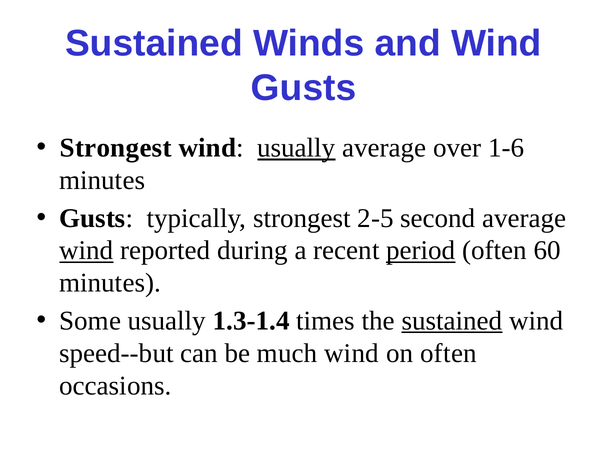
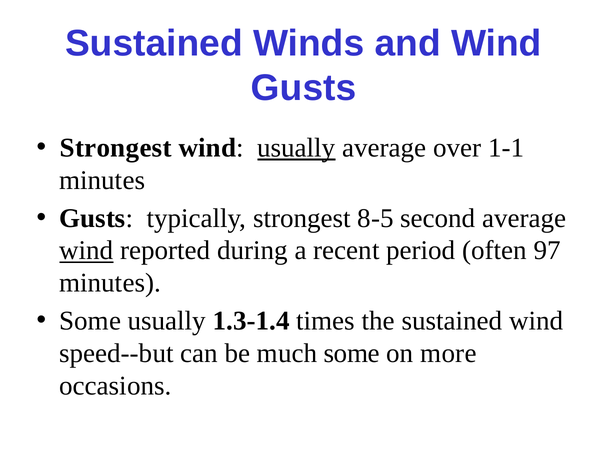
1-6: 1-6 -> 1-1 (506, 148)
2-5: 2-5 -> 8-5 (376, 218)
period underline: present -> none (421, 251)
60: 60 -> 97 (547, 251)
sustained underline: present -> none (452, 321)
much wind: wind -> some (352, 354)
on often: often -> more (449, 354)
